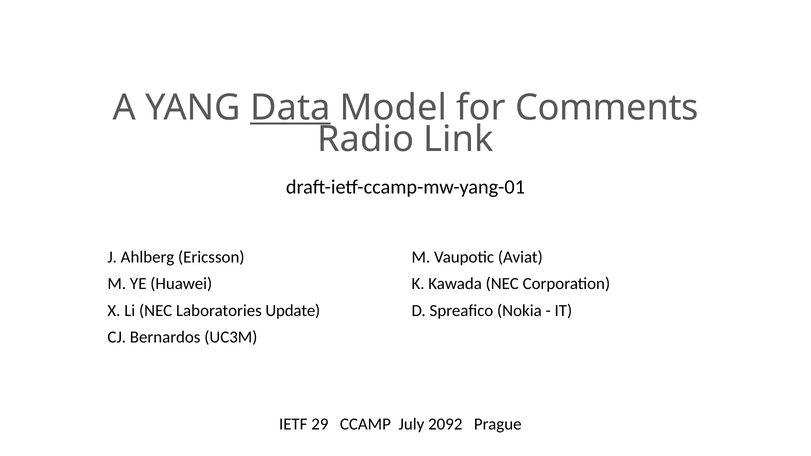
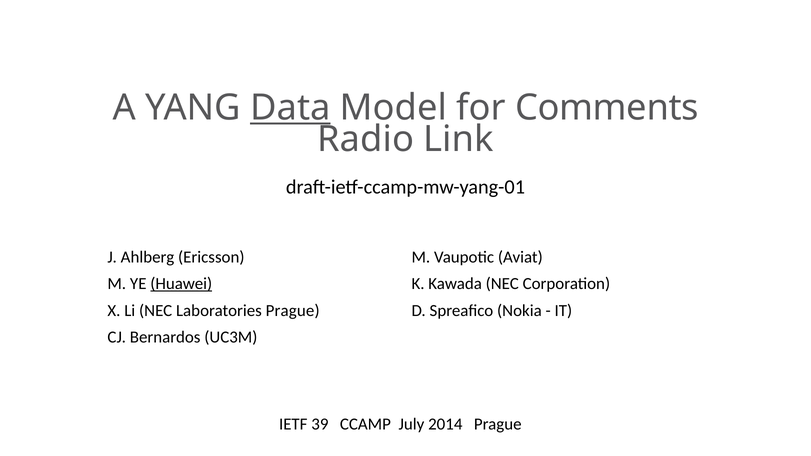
Huawei underline: none -> present (181, 284)
Laboratories Update: Update -> Prague (293, 311)
29: 29 -> 39 (320, 424)
2092: 2092 -> 2014 (445, 424)
